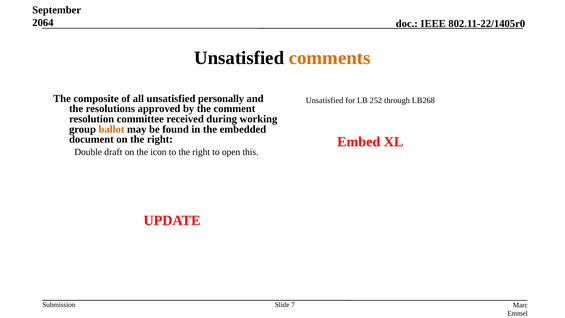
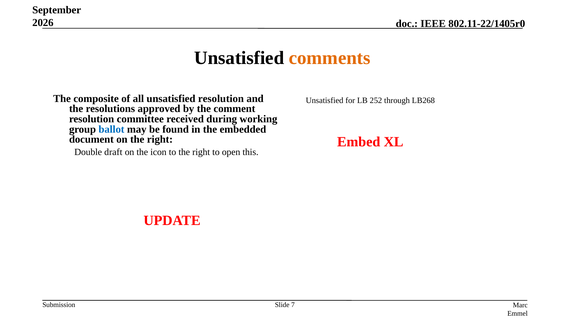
2064: 2064 -> 2026 (43, 23)
unsatisfied personally: personally -> resolution (221, 99)
ballot colour: orange -> blue (111, 129)
